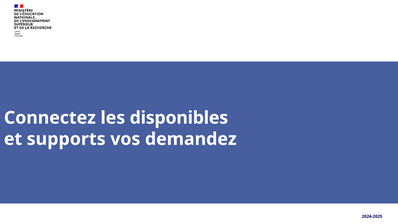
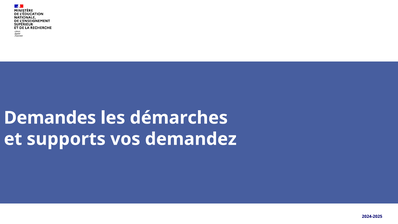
Connectez: Connectez -> Demandes (50, 118)
disponibles: disponibles -> démarches (179, 118)
